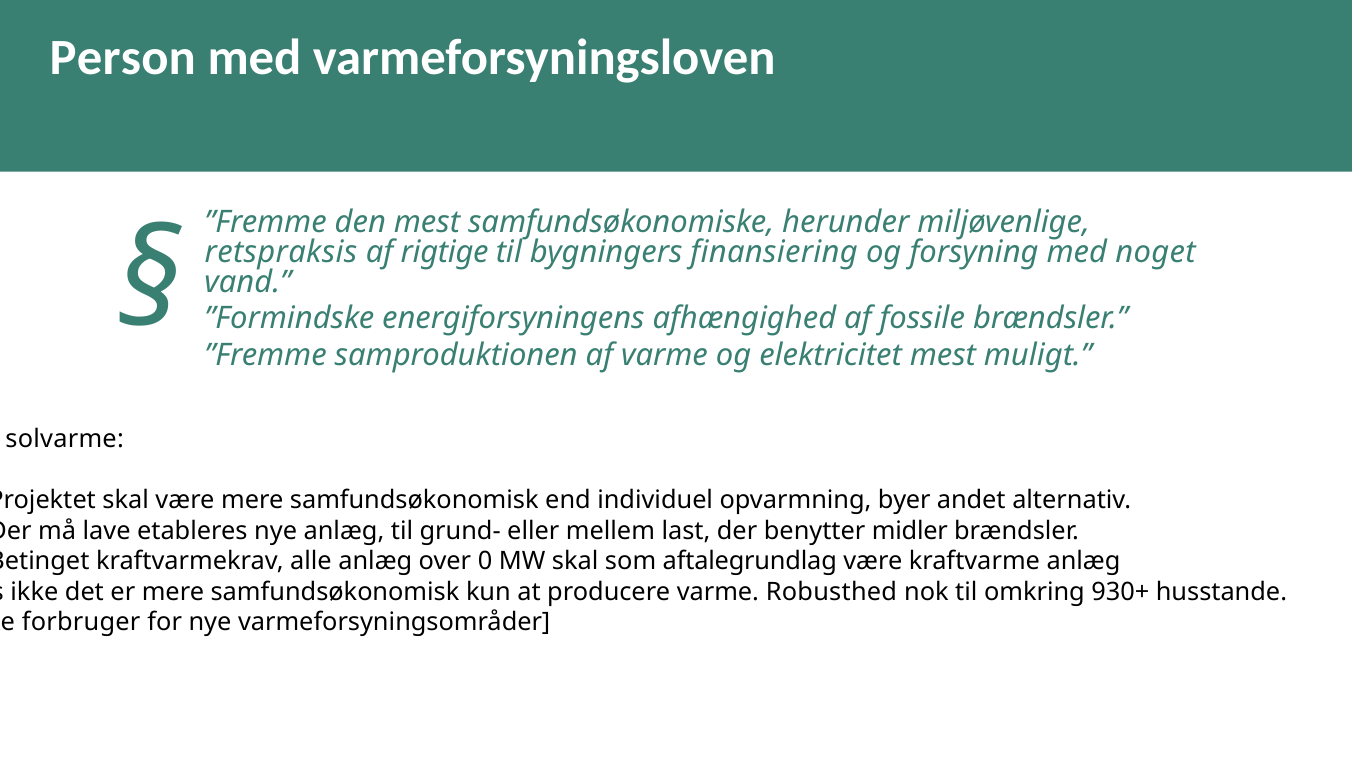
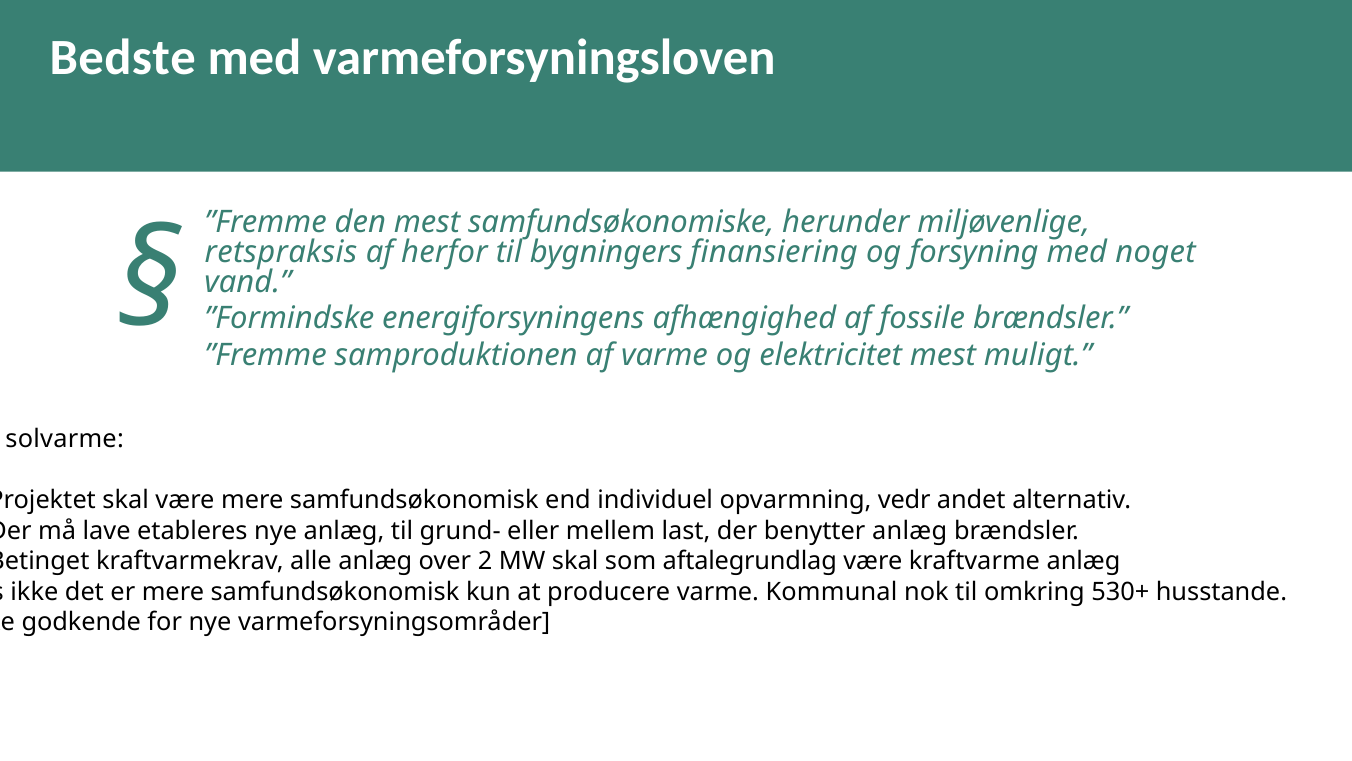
Person: Person -> Bedste (123, 58)
rigtige: rigtige -> herfor (444, 252)
byer: byer -> vedr (904, 500)
benytter midler: midler -> anlæg (910, 531)
0: 0 -> 2 (485, 561)
Robusthed: Robusthed -> Kommunal (832, 591)
930+: 930+ -> 530+ (1120, 591)
forbruger: forbruger -> godkende (81, 622)
